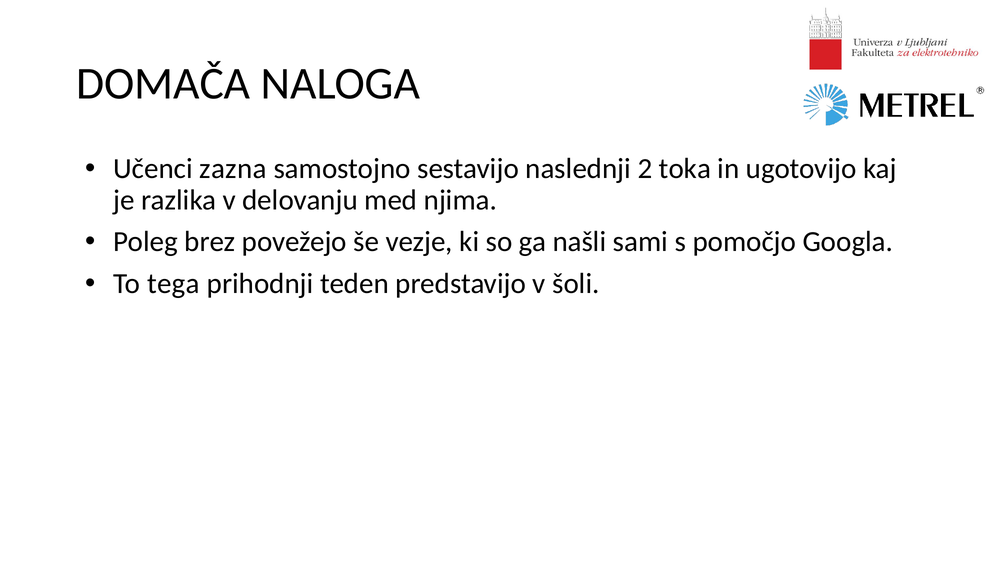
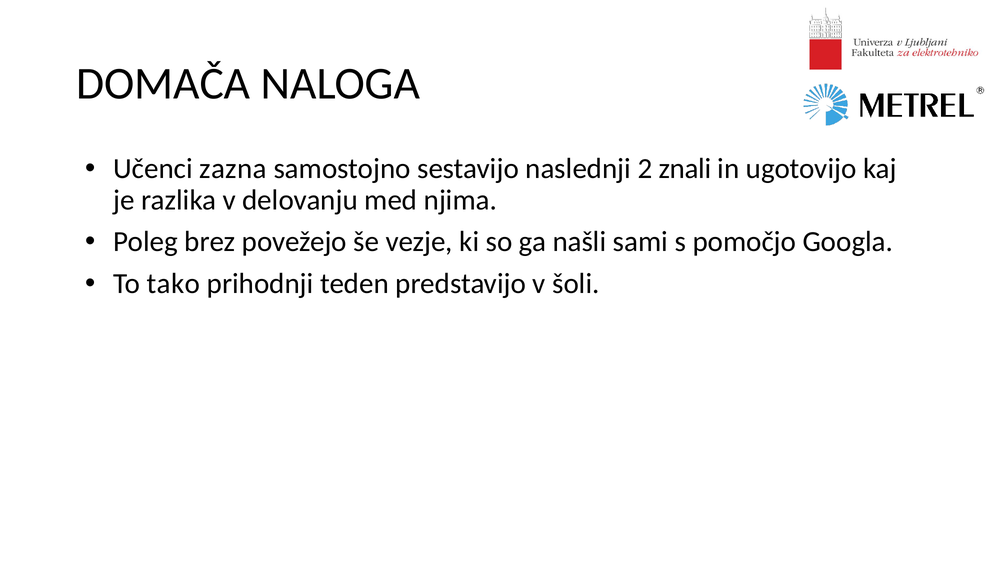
toka: toka -> znali (685, 169)
tega: tega -> tako (173, 284)
